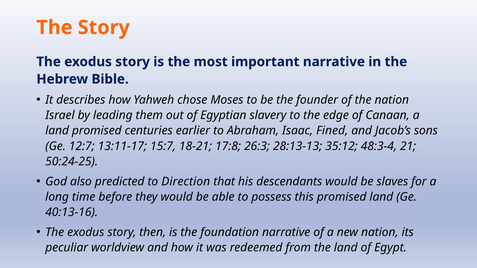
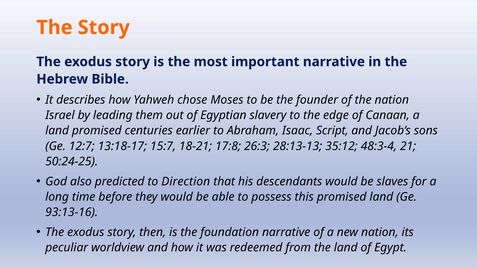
Fined: Fined -> Script (332, 131)
13:11-17: 13:11-17 -> 13:18-17 (122, 146)
40:13-16: 40:13-16 -> 93:13-16 (72, 213)
